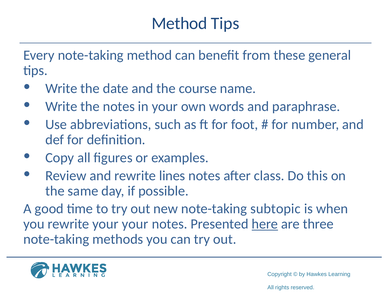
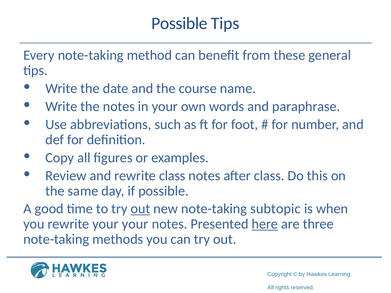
Method: Method -> Possible (179, 23)
rewrite lines: lines -> class (172, 176)
out underline: none -> present (141, 209)
